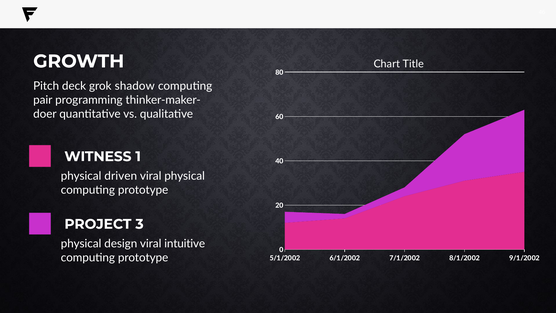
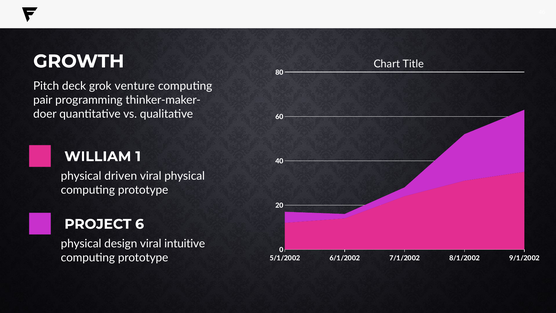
shadow: shadow -> venture (135, 86)
WITNESS: WITNESS -> WILLIAM (98, 156)
3: 3 -> 6 (140, 224)
